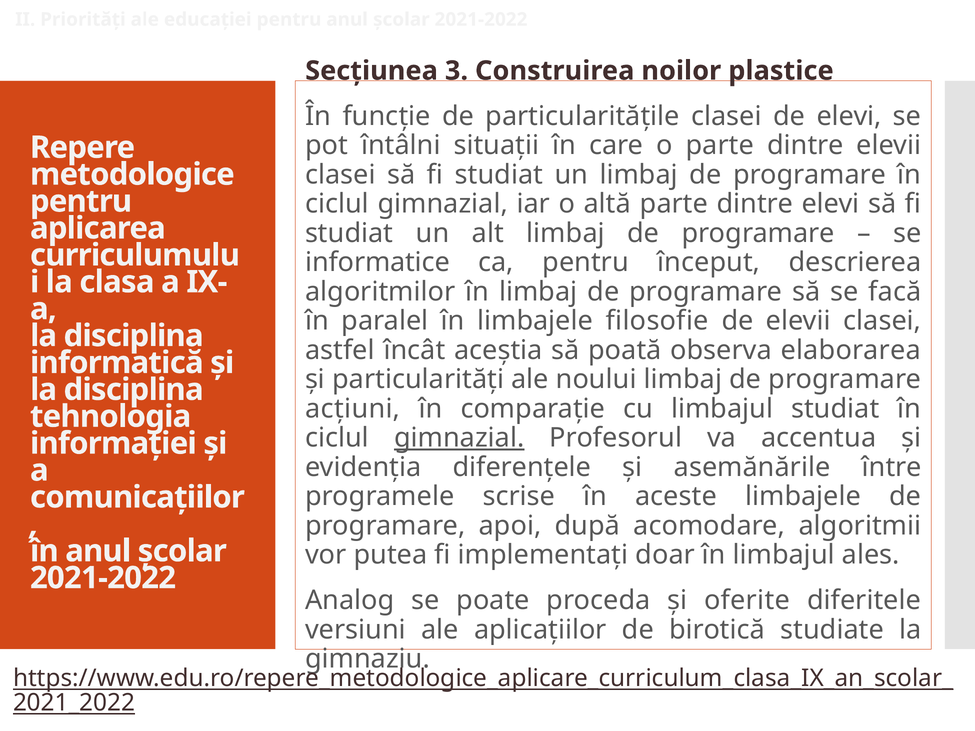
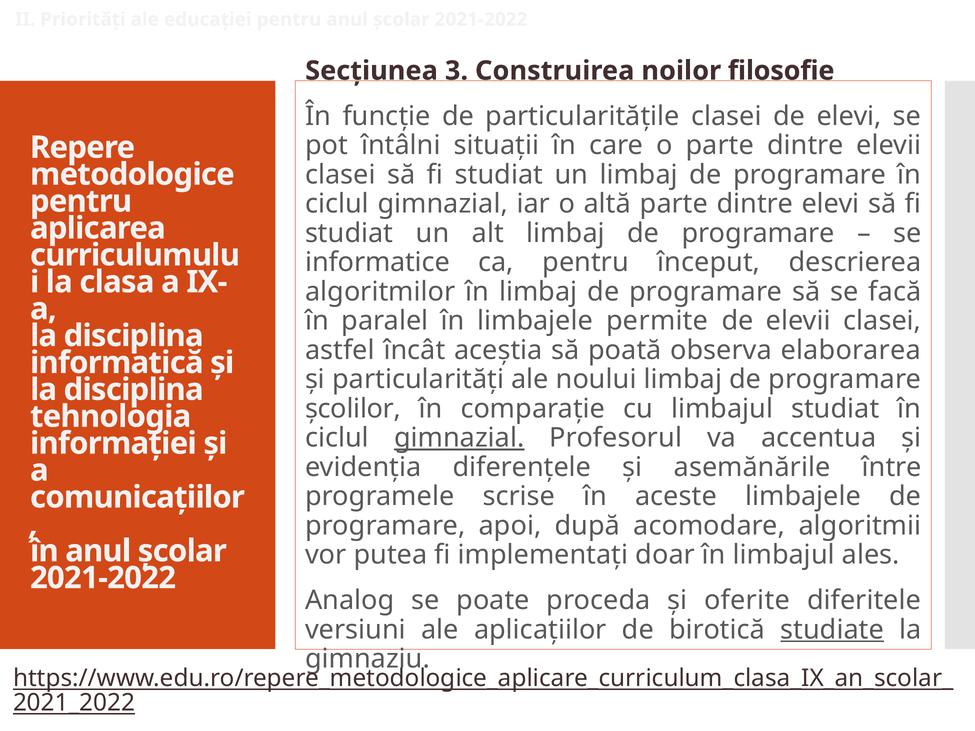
plastice: plastice -> filosofie (781, 71)
filosofie: filosofie -> permite (657, 321)
acțiuni: acțiuni -> școlilor (353, 409)
studiate underline: none -> present (832, 630)
